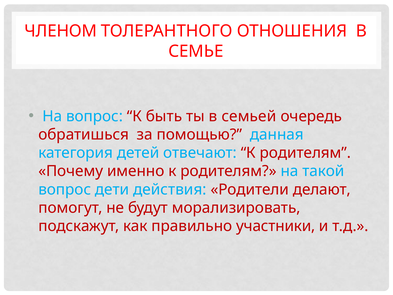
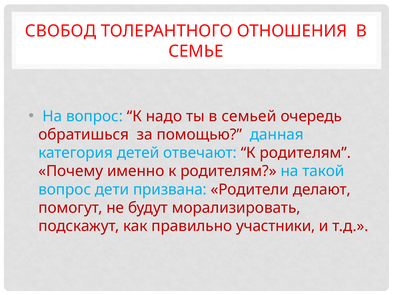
ЧЛЕНОМ: ЧЛЕНОМ -> СВОБОД (61, 31)
быть: быть -> надо (164, 116)
действия: действия -> призвана (170, 189)
